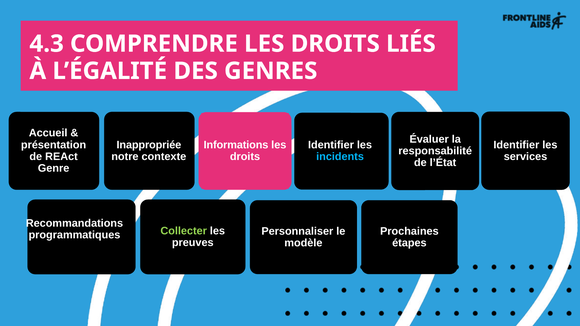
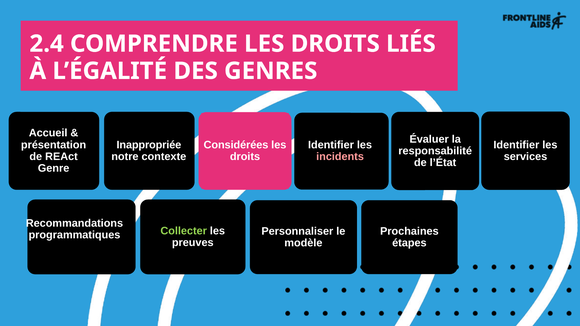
4.3: 4.3 -> 2.4 (47, 44)
Informations: Informations -> Considérées (236, 145)
incidents colour: light blue -> pink (340, 157)
